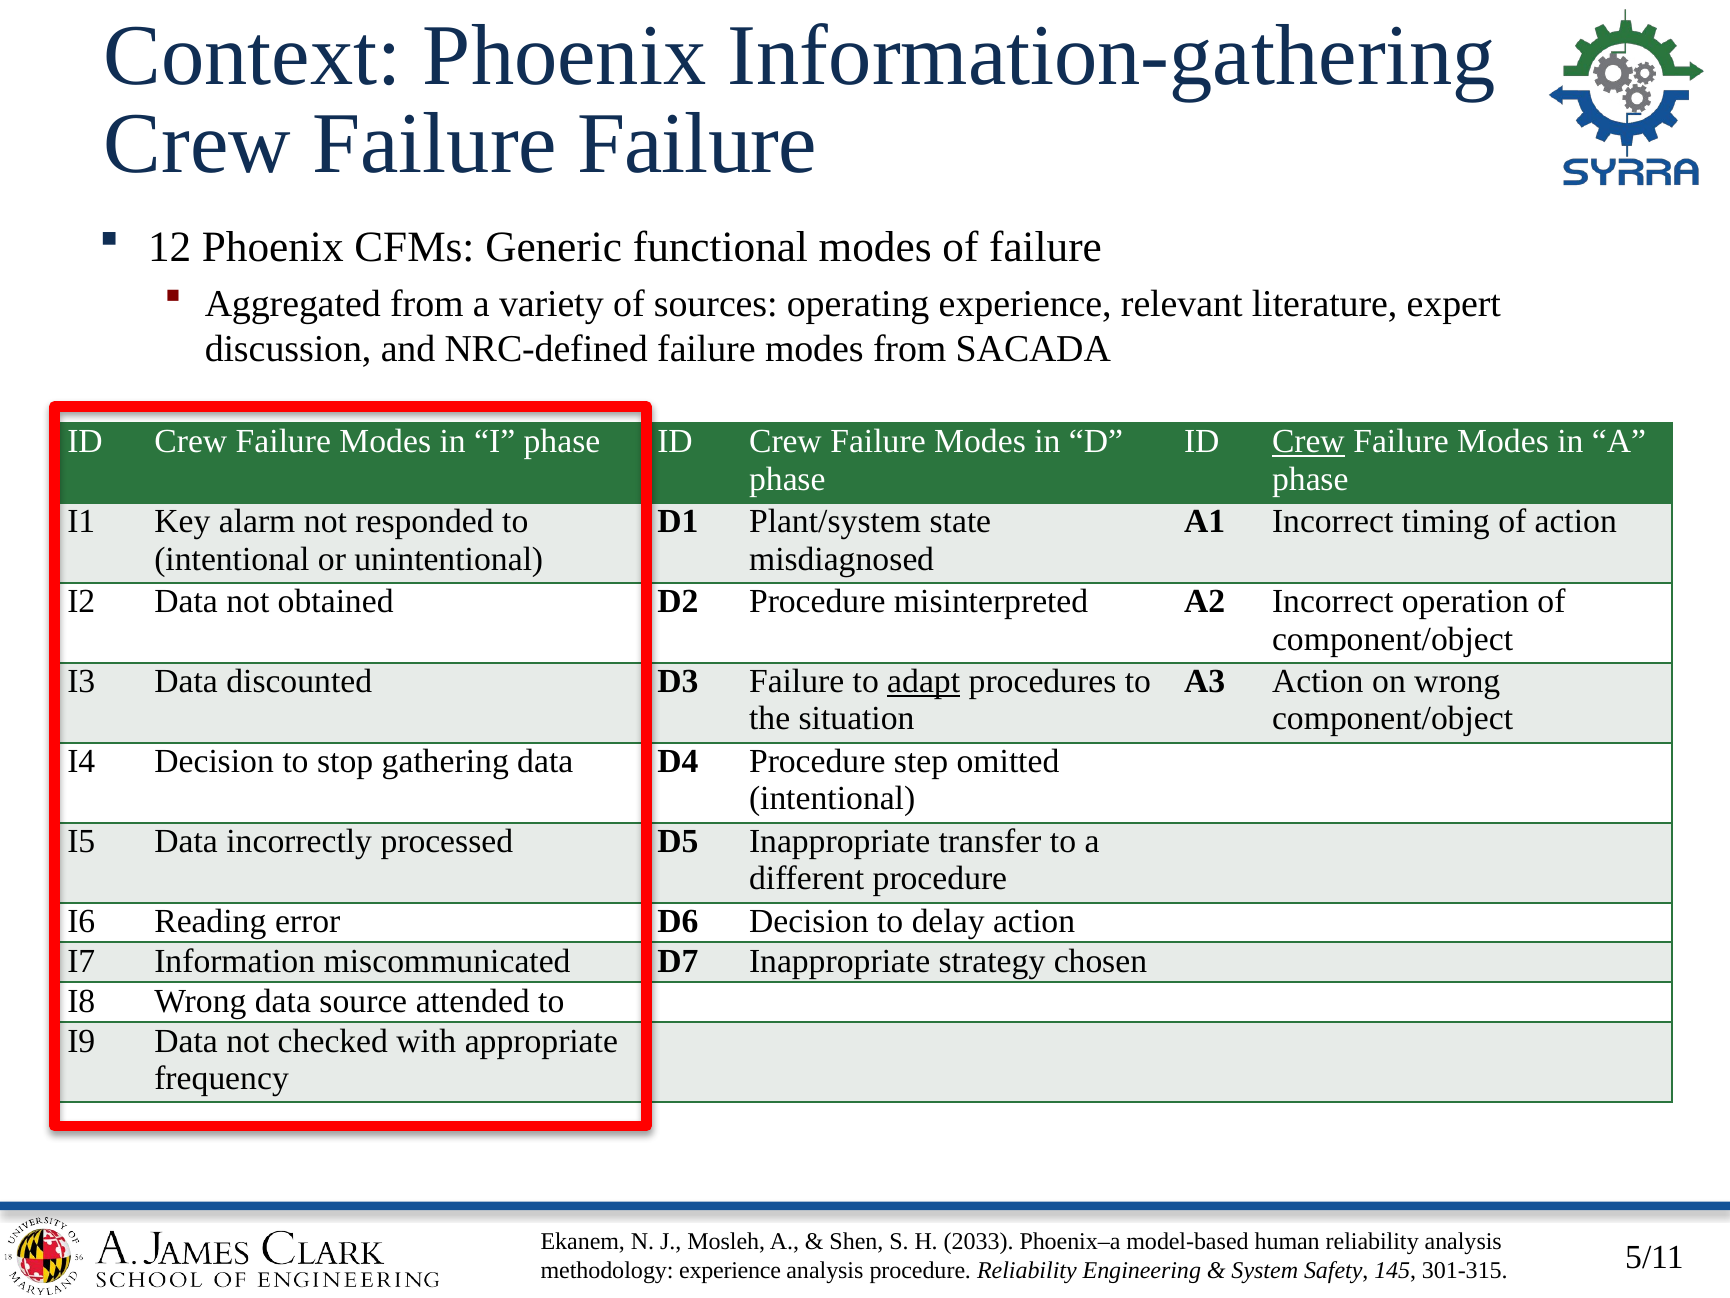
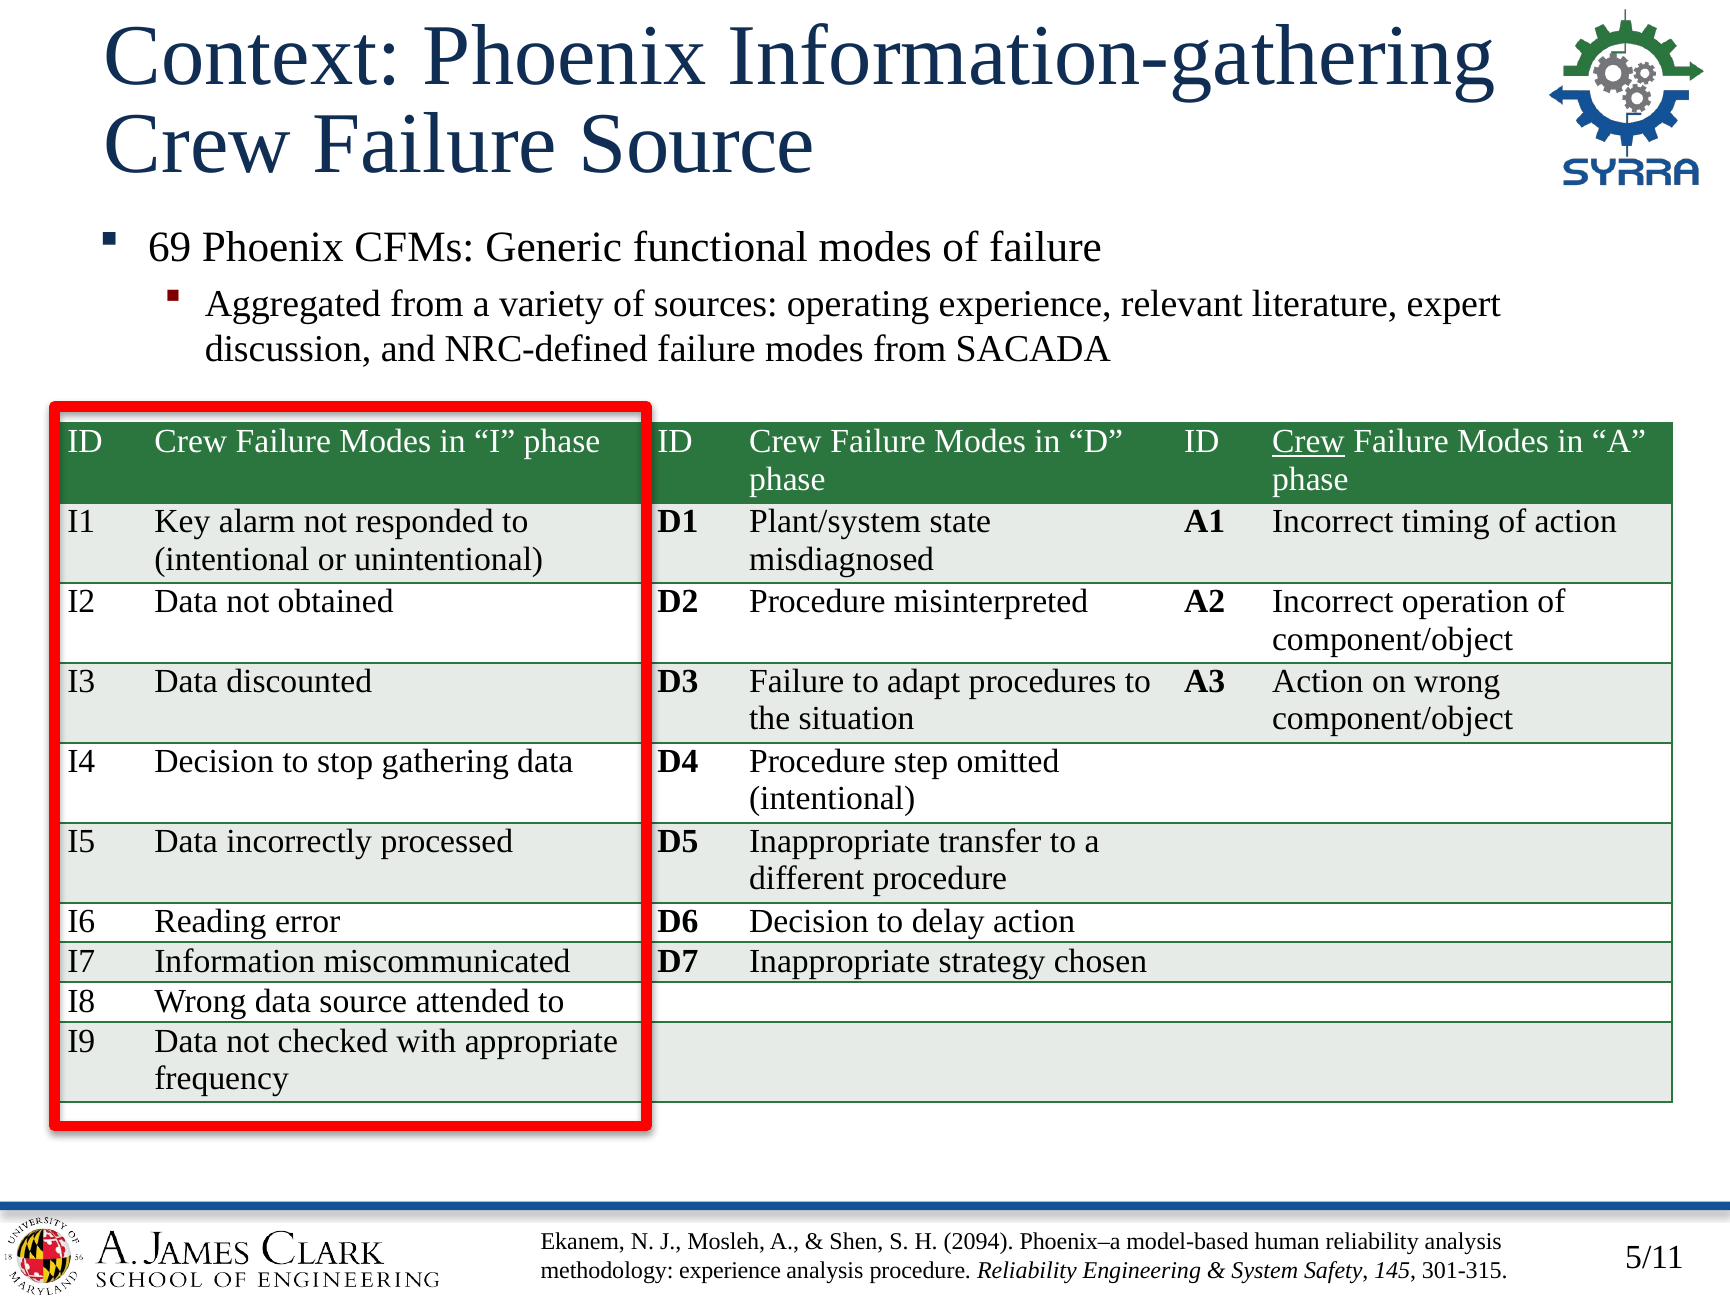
Failure Failure: Failure -> Source (697, 144)
12: 12 -> 69 (170, 248)
adapt underline: present -> none (924, 681)
2033: 2033 -> 2094 (979, 1241)
